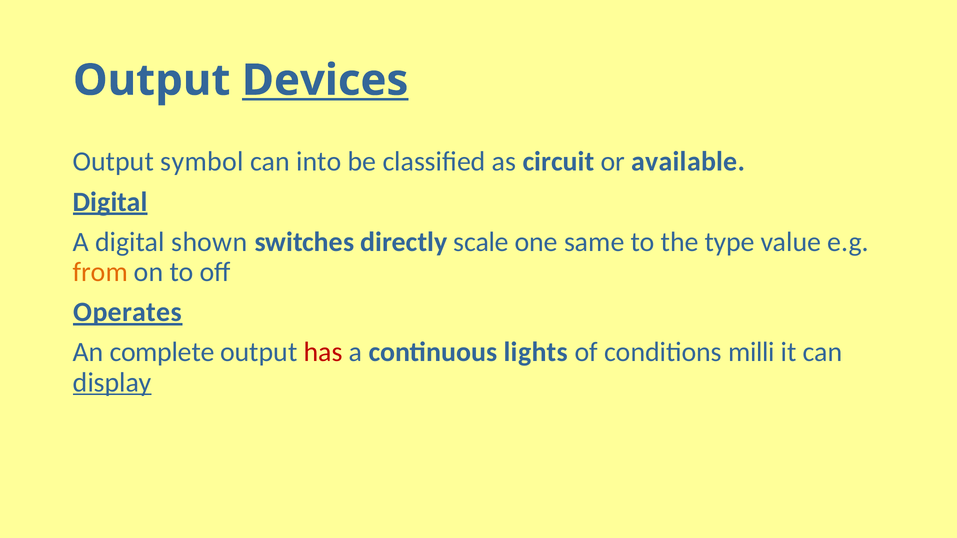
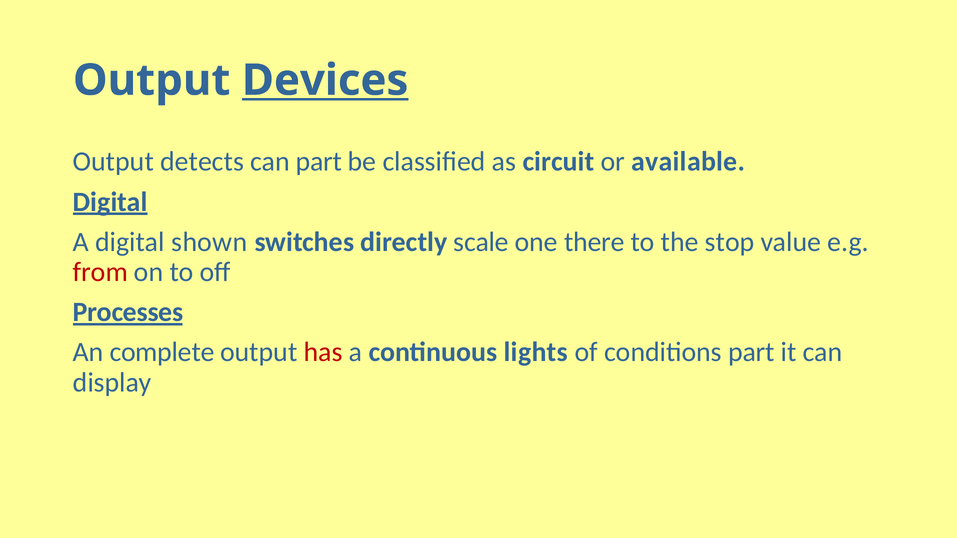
symbol: symbol -> detects (202, 162)
can into: into -> part (319, 162)
same: same -> there (594, 242)
type: type -> stop (730, 242)
from colour: orange -> red (100, 272)
Operates: Operates -> Processes (128, 312)
conditions milli: milli -> part (751, 352)
display underline: present -> none (112, 383)
